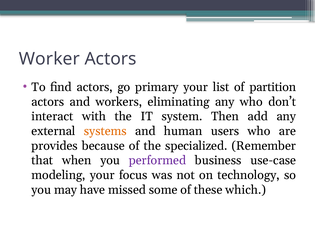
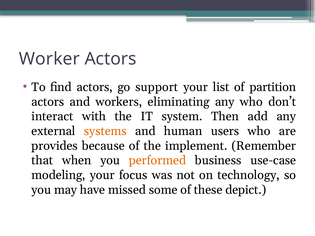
primary: primary -> support (157, 87)
specialized: specialized -> implement (196, 146)
performed colour: purple -> orange (157, 161)
which: which -> depict (246, 190)
